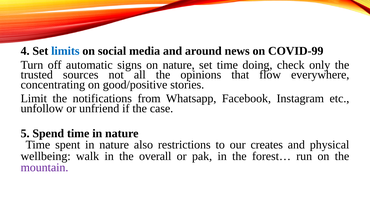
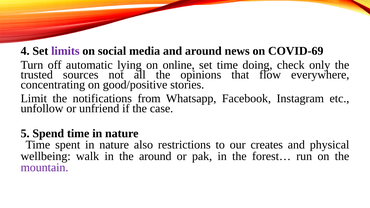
limits colour: blue -> purple (65, 51)
COVID-99: COVID-99 -> COVID-69 (296, 51)
signs: signs -> lying (129, 65)
on nature: nature -> online (179, 65)
the overall: overall -> around (155, 156)
